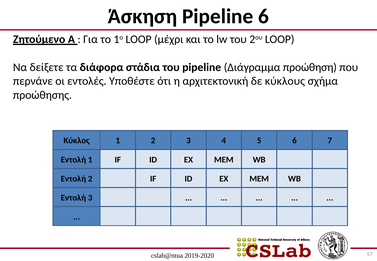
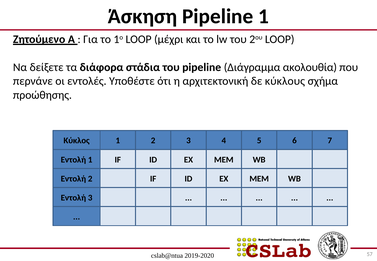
Pipeline 6: 6 -> 1 (263, 16)
προώθηση: προώθηση -> ακολουθία (310, 67)
